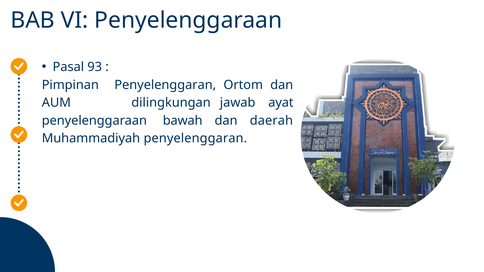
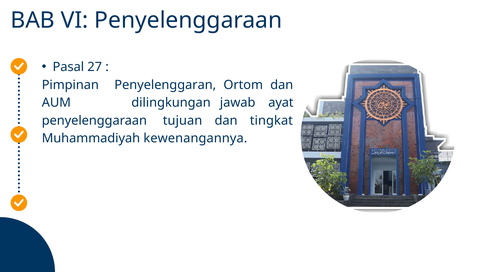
93: 93 -> 27 (95, 67)
bawah: bawah -> tujuan (183, 121)
daerah: daerah -> tingkat (271, 121)
Muhammadiyah penyelenggaran: penyelenggaran -> kewenangannya (195, 139)
